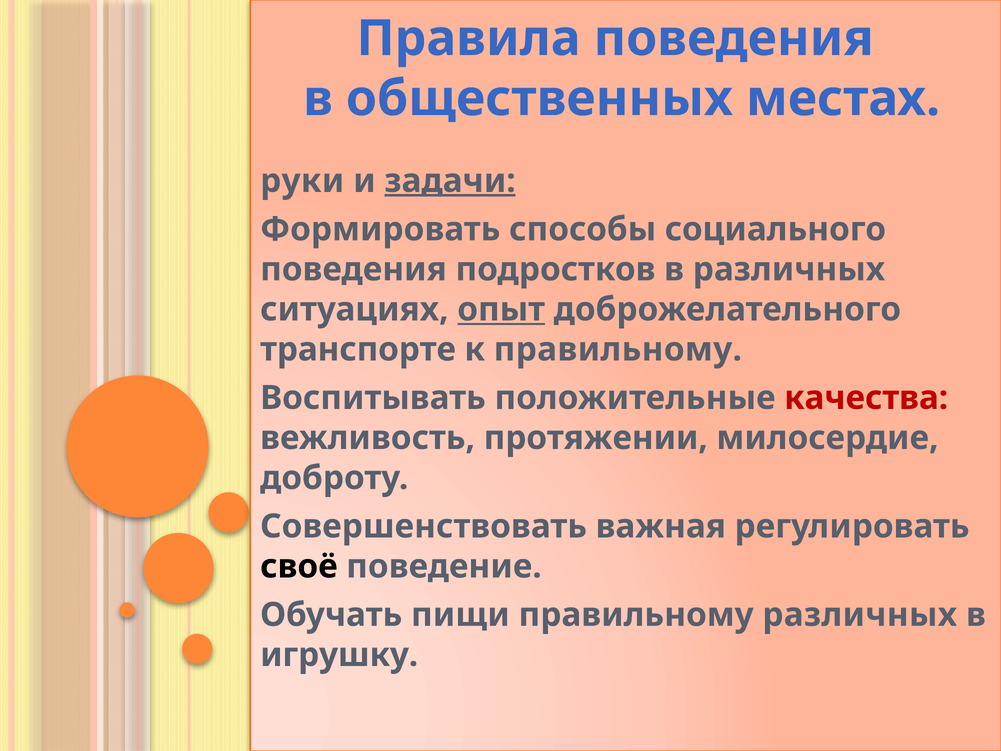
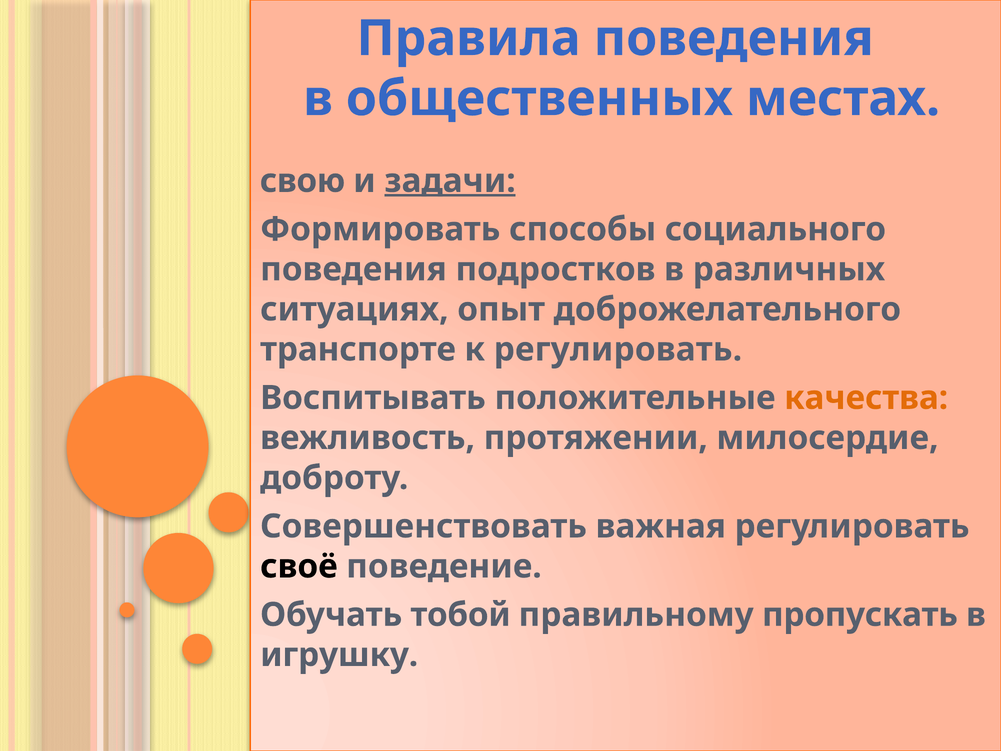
руки: руки -> свою (302, 181)
опыт underline: present -> none (501, 309)
к правильному: правильному -> регулировать (618, 349)
качества colour: red -> orange (866, 398)
пищи: пищи -> тобой (461, 615)
правильному различных: различных -> пропускать (860, 615)
